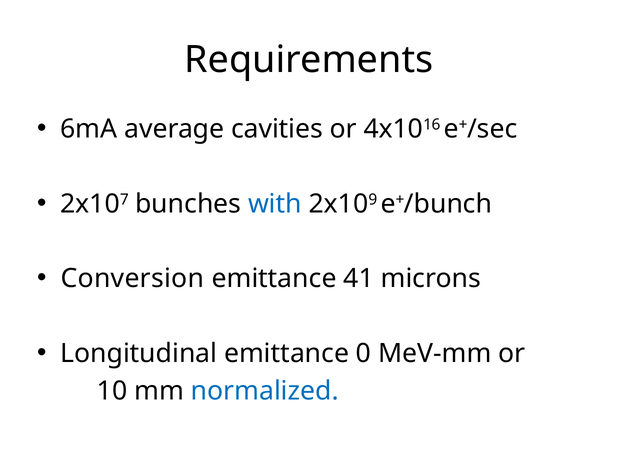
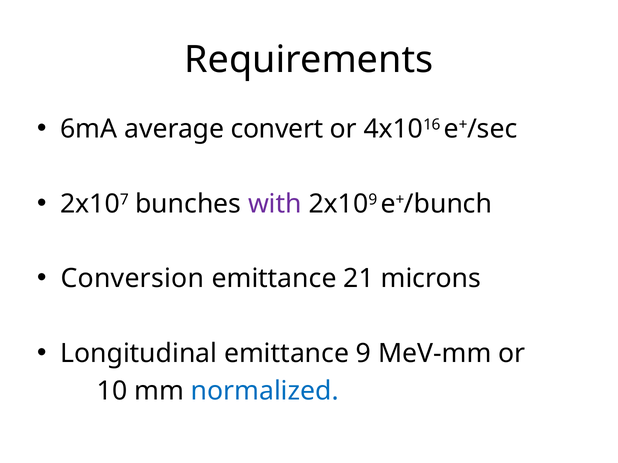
cavities: cavities -> convert (277, 129)
with colour: blue -> purple (275, 204)
41: 41 -> 21 (359, 279)
0: 0 -> 9 (364, 354)
